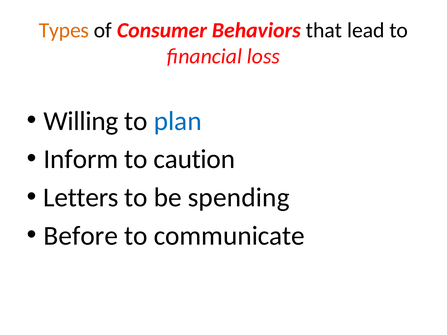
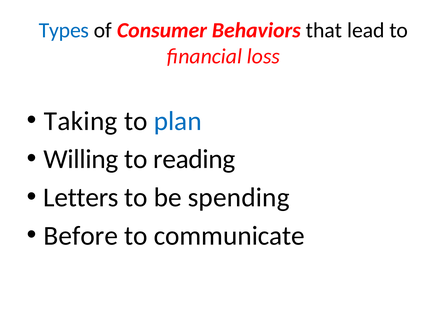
Types colour: orange -> blue (64, 30)
Willing: Willing -> Taking (81, 121)
Inform: Inform -> Willing (81, 159)
caution: caution -> reading (194, 159)
